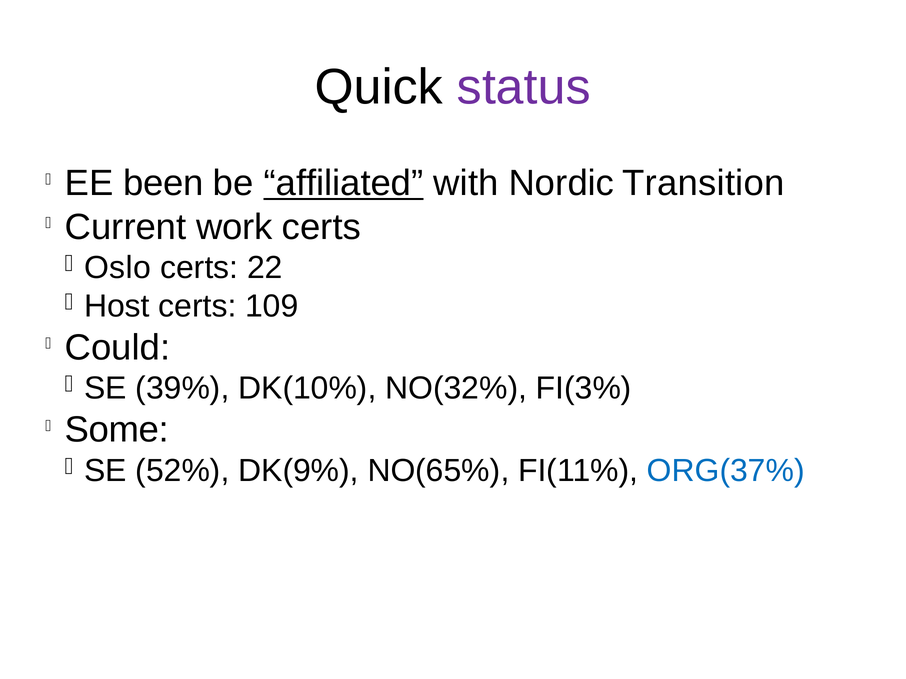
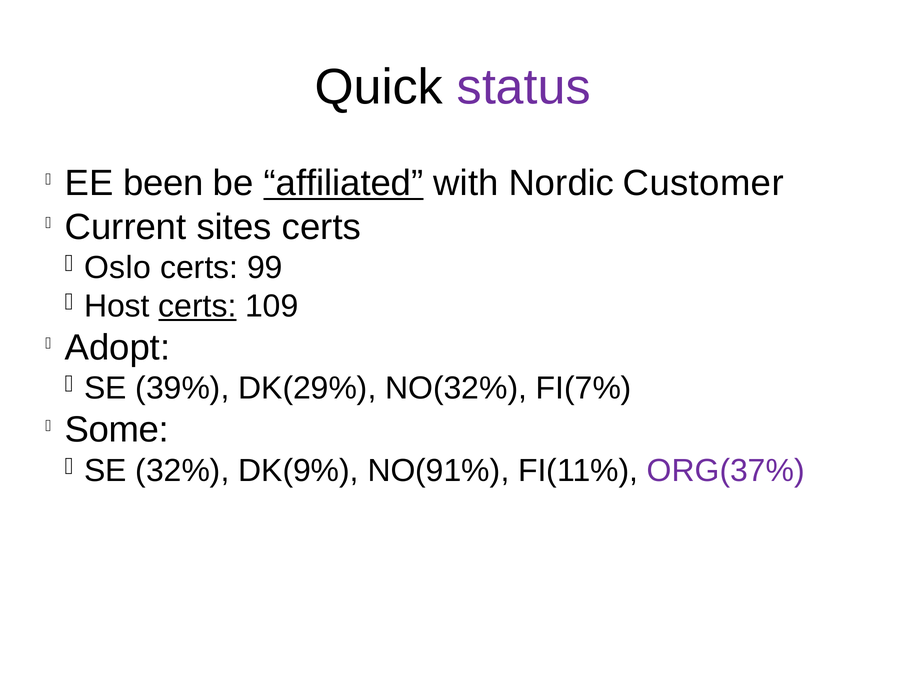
Transition: Transition -> Customer (703, 183)
work: work -> sites (234, 227)
22: 22 -> 99 (265, 268)
certs underline: none -> present (197, 306)
Could: Could -> Adopt (117, 348)
DK(10%: DK(10% -> DK(29% (307, 389)
FI(3%: FI(3% -> FI(7% (584, 389)
52%: 52% -> 32% (182, 471)
NO(65%: NO(65% -> NO(91% (438, 471)
ORG(37% colour: blue -> purple (726, 471)
